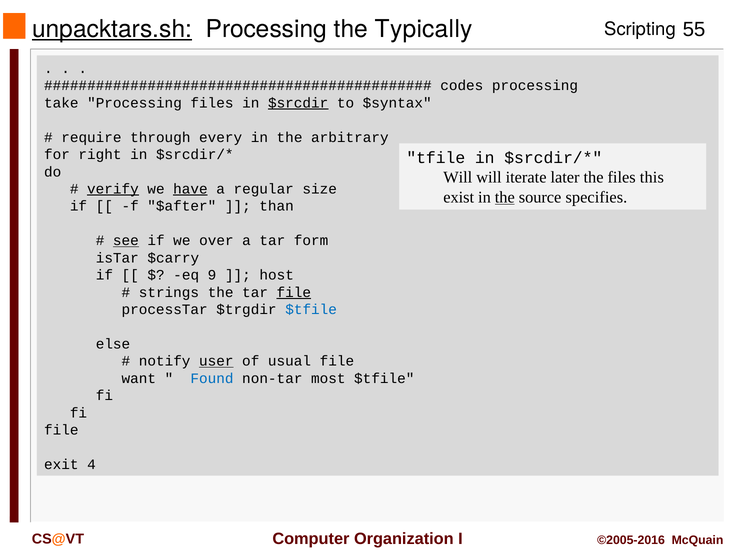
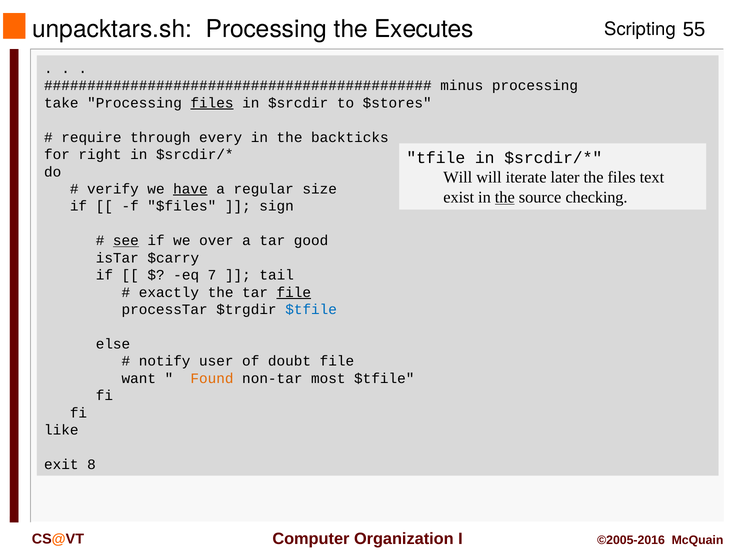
unpacktars.sh underline: present -> none (112, 29)
Typically: Typically -> Executes (424, 29)
codes: codes -> minus (462, 86)
files underline: none -> present (212, 103)
$srcdir underline: present -> none (298, 103)
$syntax: $syntax -> $stores (397, 103)
arbitrary: arbitrary -> backticks (350, 137)
this: this -> text (652, 177)
verify underline: present -> none (113, 189)
specifies: specifies -> checking (597, 197)
$after: $after -> $files (182, 206)
than: than -> sign (277, 206)
form: form -> good (311, 241)
9: 9 -> 7 (212, 275)
host: host -> tail (277, 275)
strings: strings -> exactly (169, 292)
user underline: present -> none (216, 361)
usual: usual -> doubt (290, 361)
Found colour: blue -> orange (212, 378)
file: file -> like (61, 430)
4: 4 -> 8 (91, 464)
